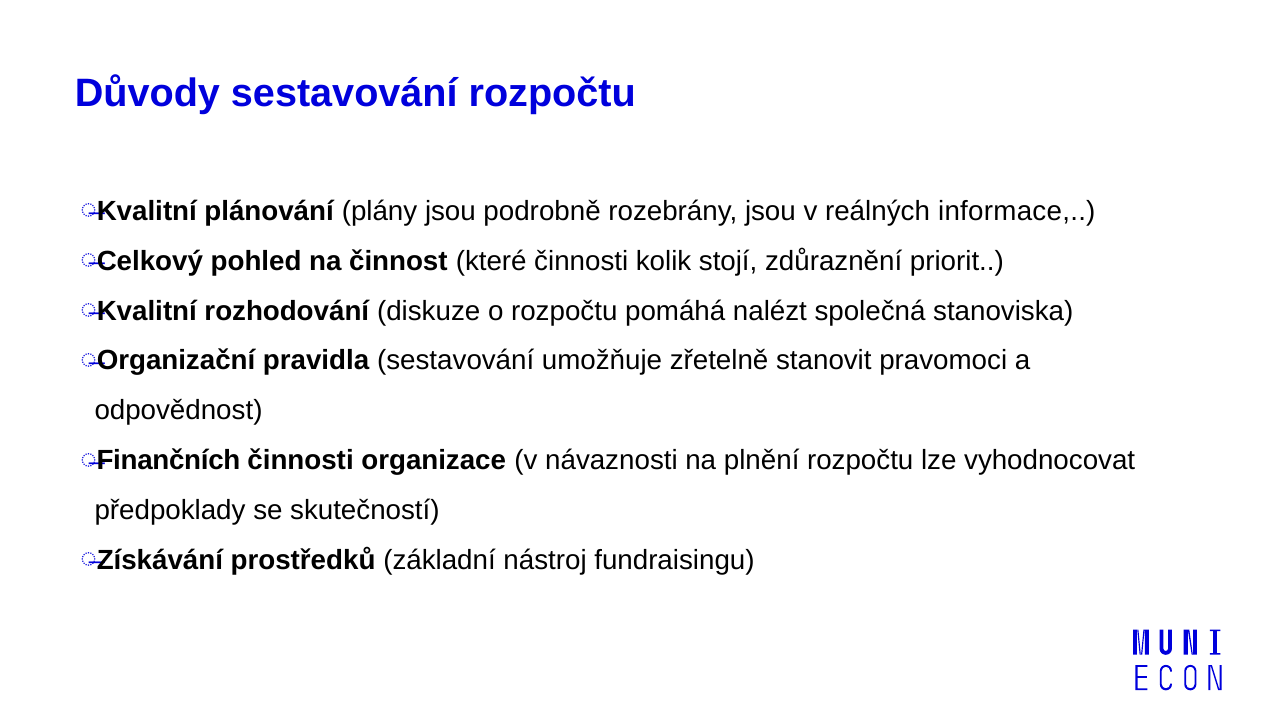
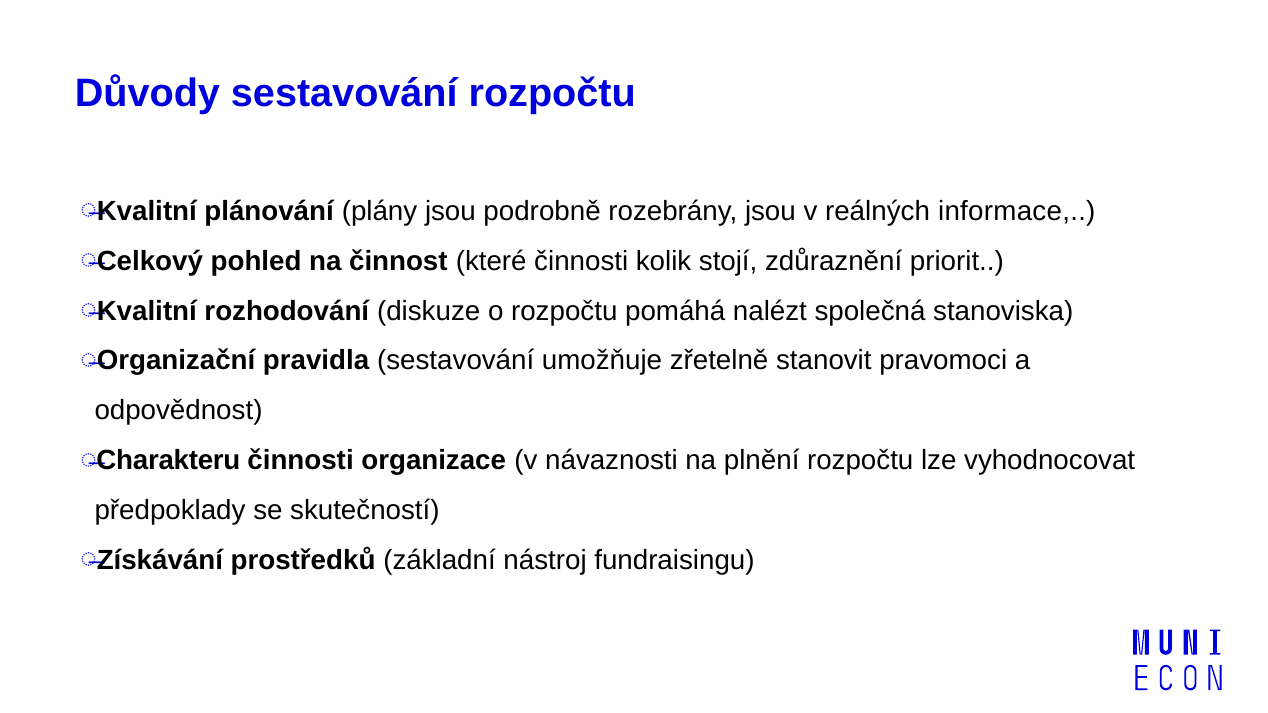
Finančních: Finančních -> Charakteru (168, 461)
